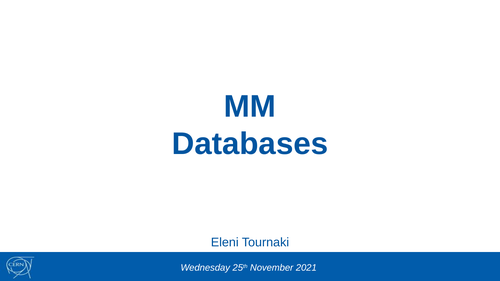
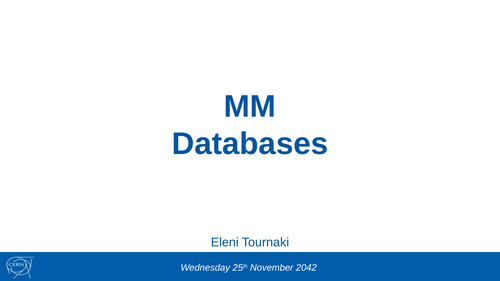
2021: 2021 -> 2042 (306, 268)
